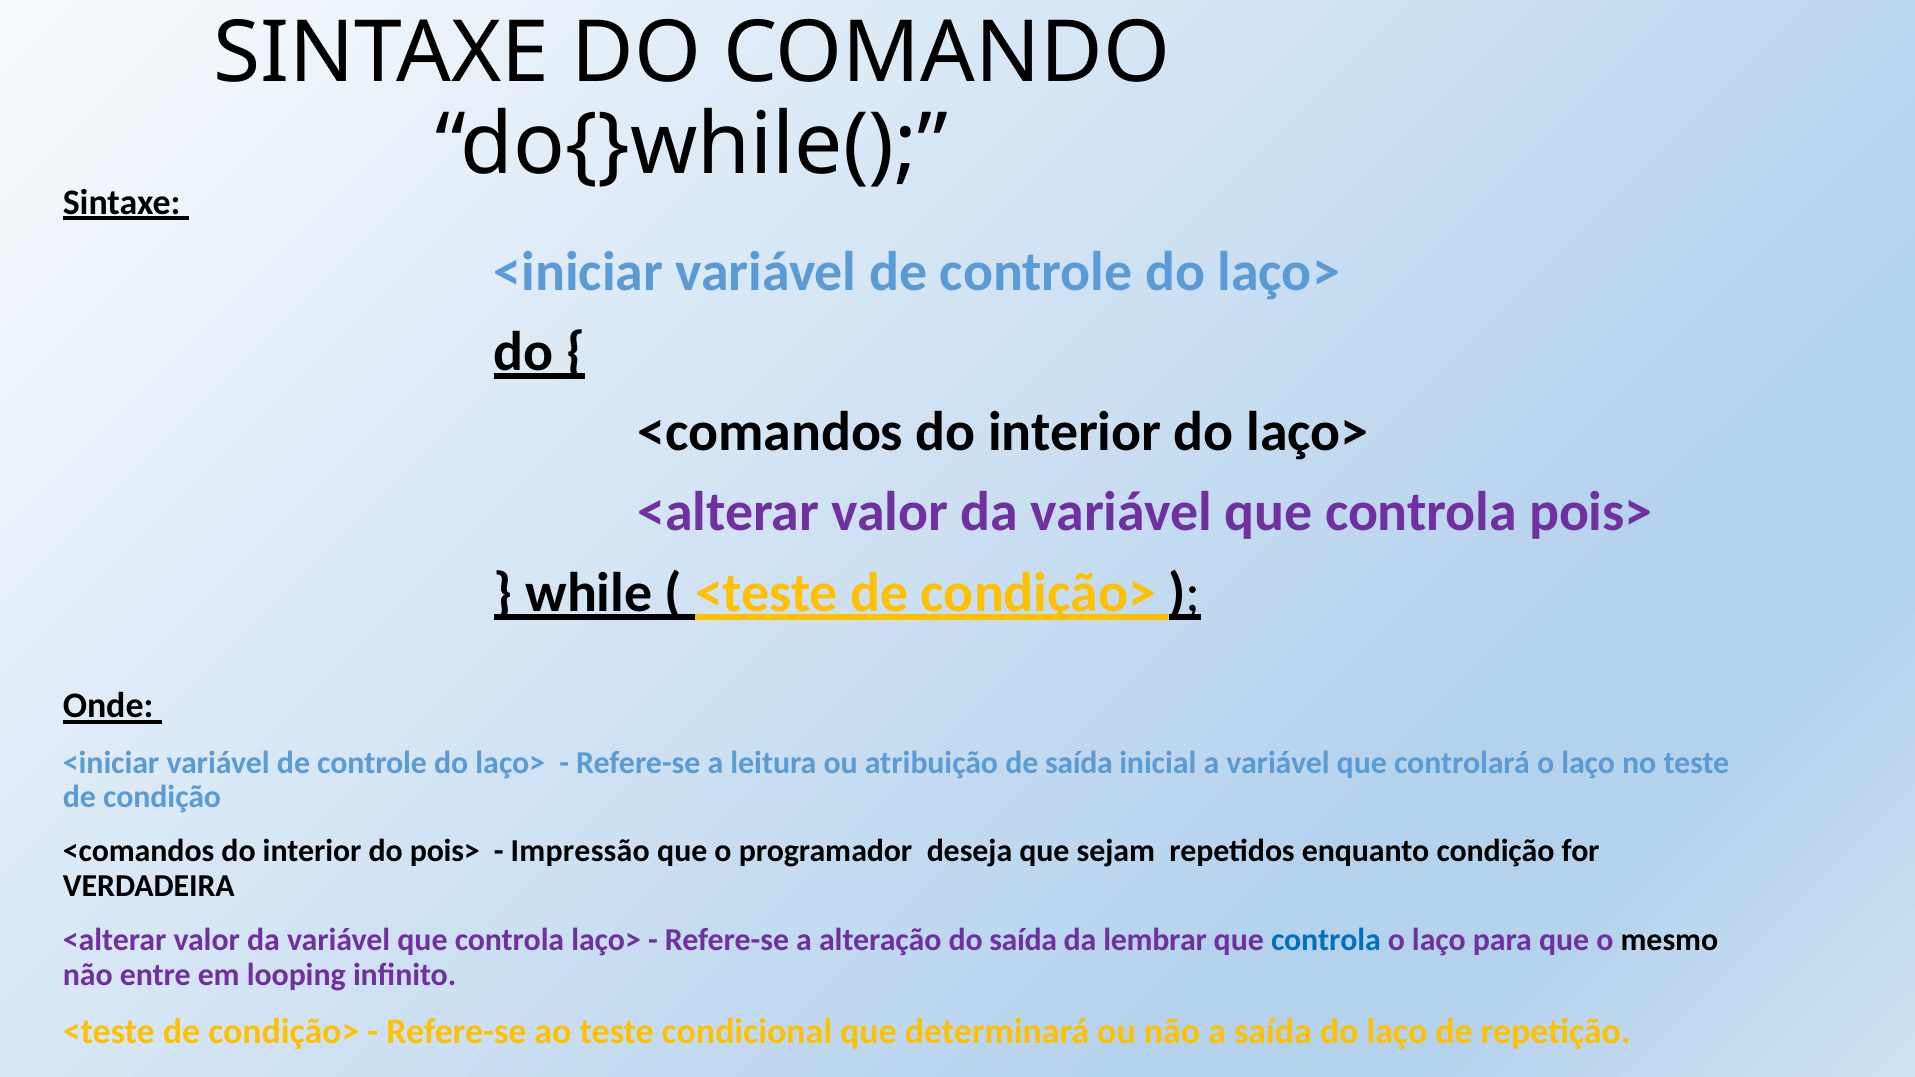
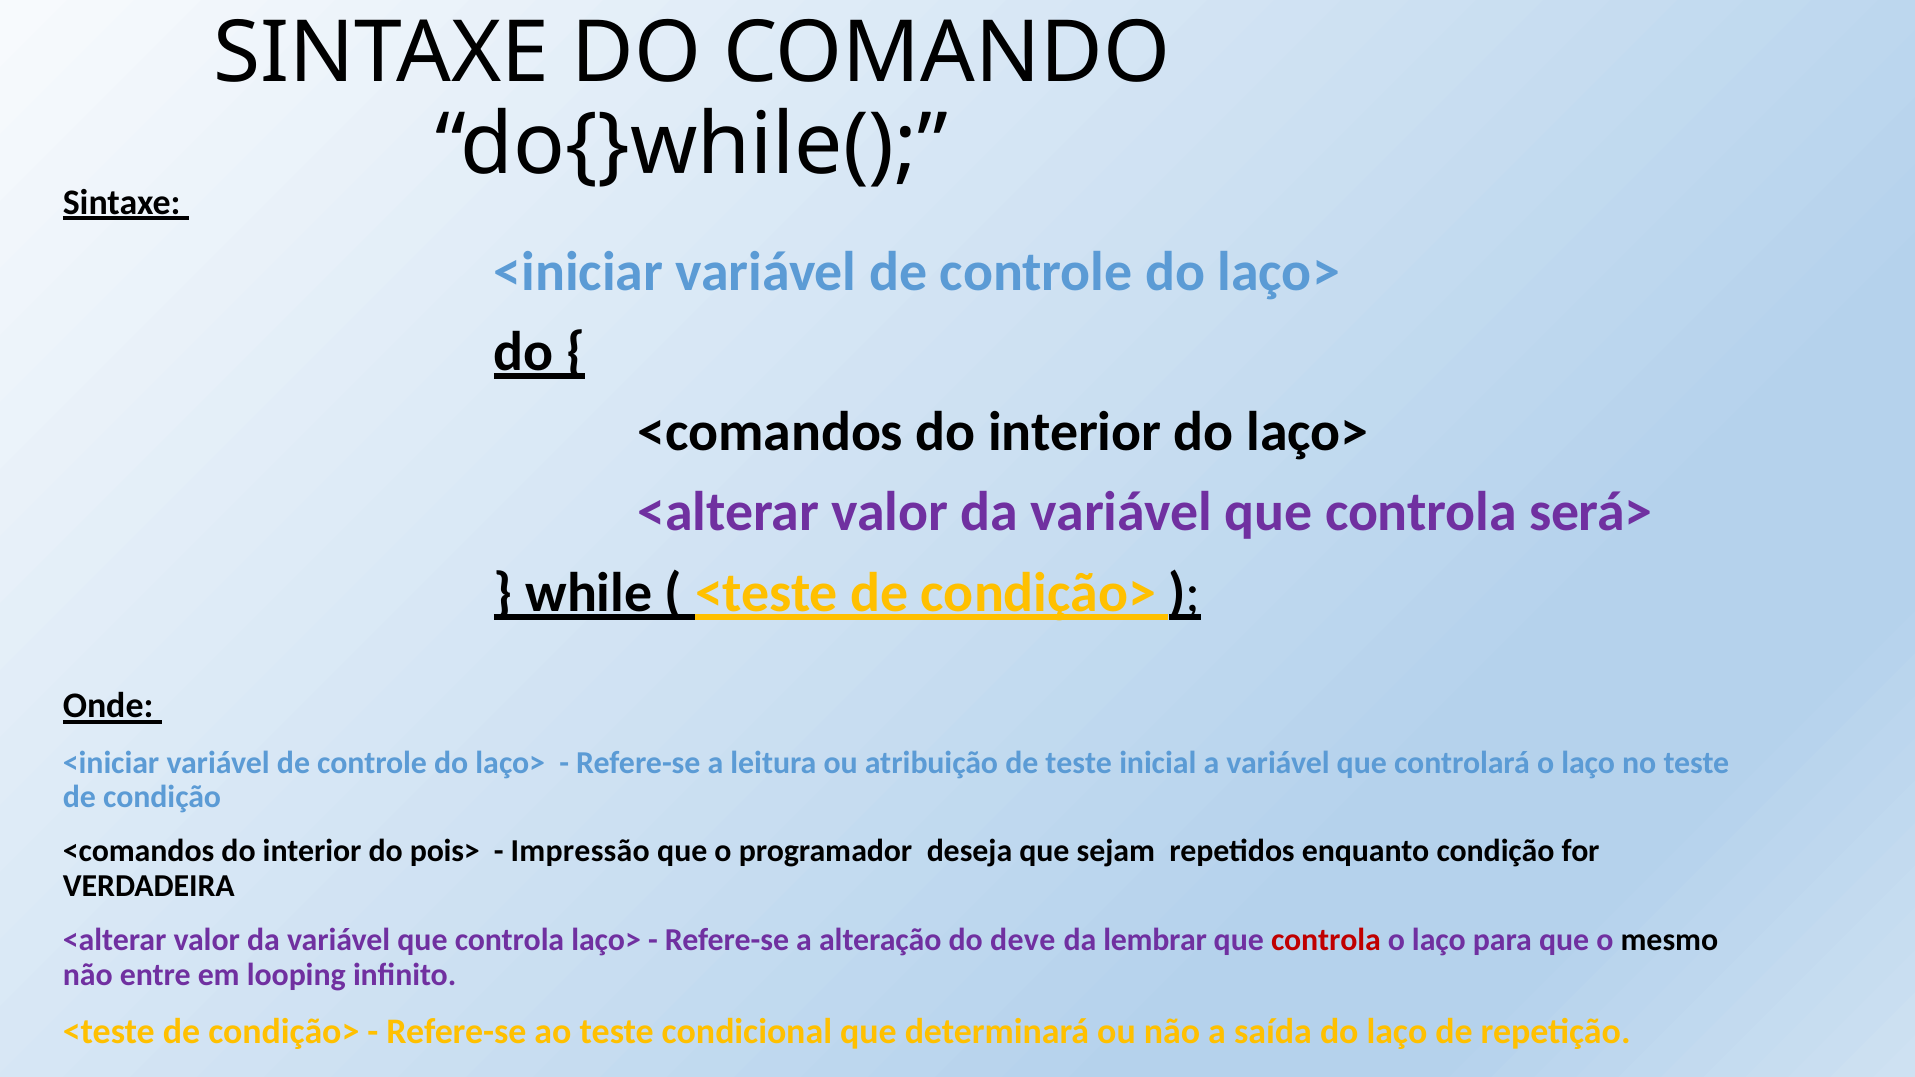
controla pois>: pois> -> será> (1591, 513)
de saída: saída -> teste (1079, 763)
do saída: saída -> deve (1023, 940)
controla colour: blue -> red (1326, 940)
